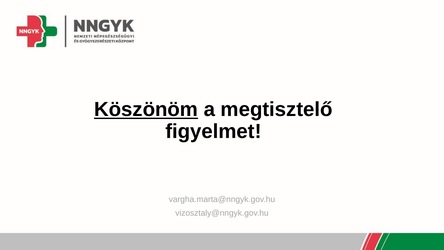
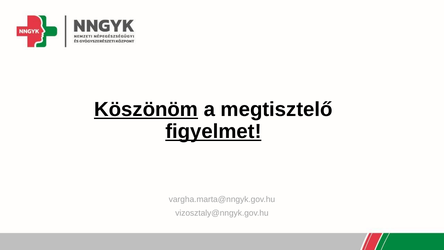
figyelmet underline: none -> present (213, 131)
